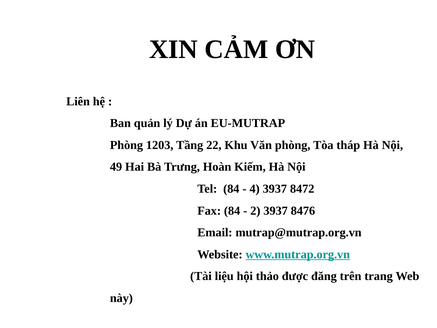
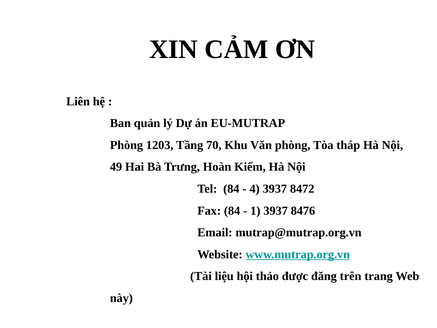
22: 22 -> 70 (214, 145)
2: 2 -> 1 (255, 211)
